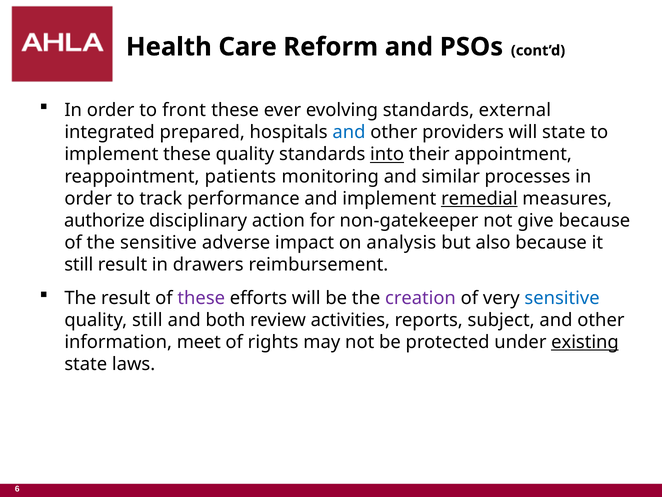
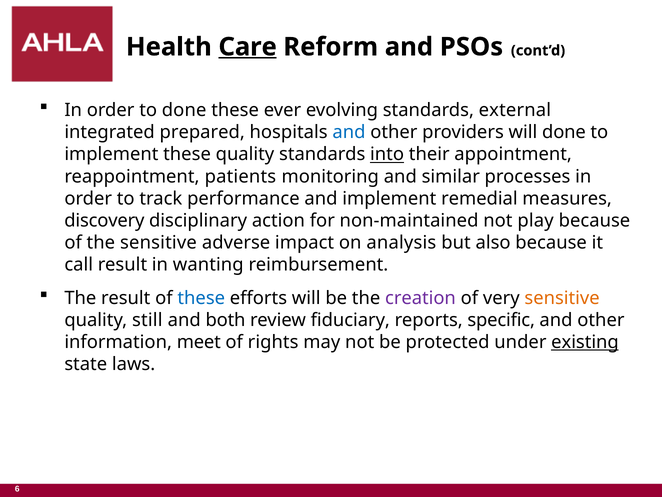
Care underline: none -> present (248, 47)
to front: front -> done (184, 110)
will state: state -> done (564, 132)
remedial underline: present -> none (479, 198)
authorize: authorize -> discovery (104, 220)
non-gatekeeper: non-gatekeeper -> non-maintained (409, 220)
give: give -> play (536, 220)
still: still -> call (79, 265)
drawers: drawers -> wanting (208, 265)
these colour: purple -> blue (201, 298)
sensitive colour: blue -> orange (562, 298)
activities: activities -> fiduciary (350, 320)
subject: subject -> specific (501, 320)
